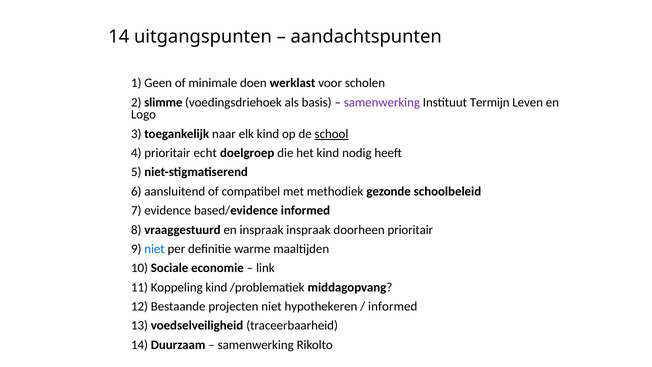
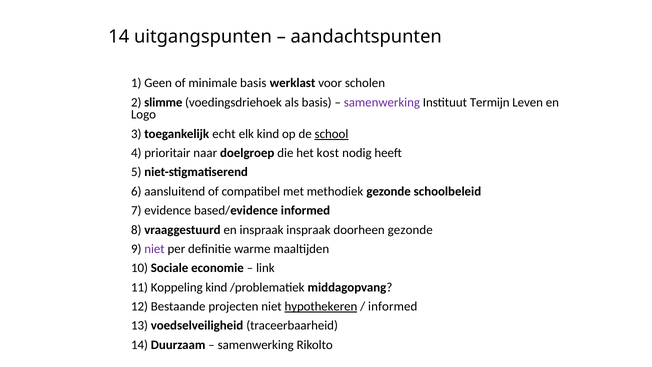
minimale doen: doen -> basis (253, 83)
naar: naar -> echt (224, 134)
echt: echt -> naar (205, 153)
het kind: kind -> kost (328, 153)
doorheen prioritair: prioritair -> gezonde (410, 230)
niet colour: blue -> purple (154, 249)
hypothekeren underline: none -> present (321, 306)
